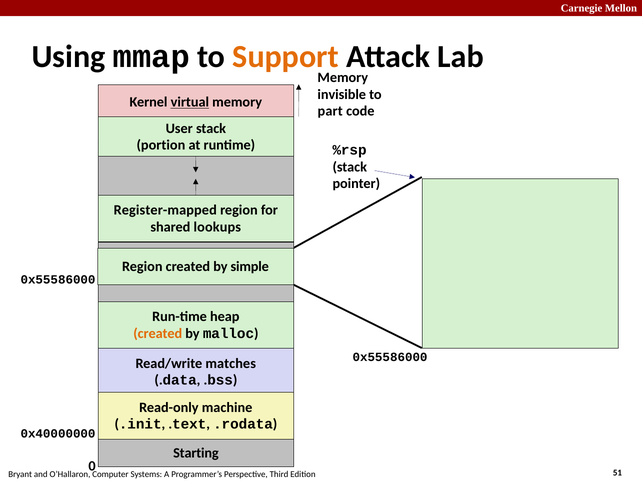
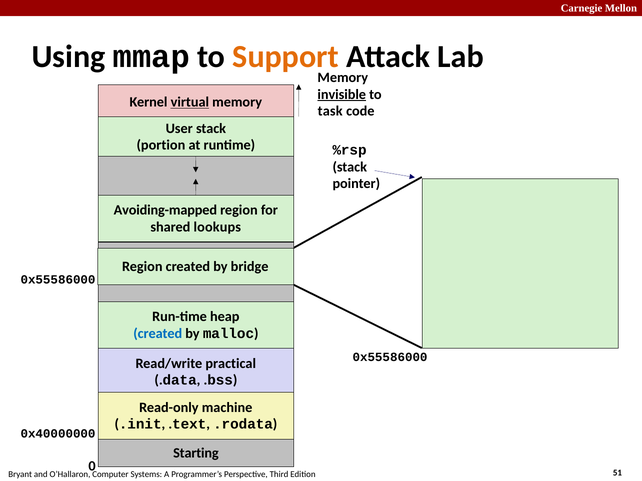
invisible underline: none -> present (342, 94)
part: part -> task (330, 111)
Register-mapped: Register-mapped -> Avoiding-mapped (165, 210)
simple: simple -> bridge (250, 267)
created colour: orange -> blue (158, 334)
matches: matches -> practical (231, 364)
